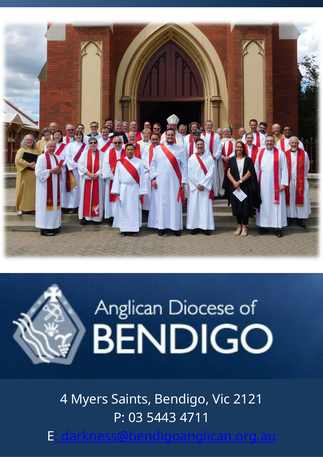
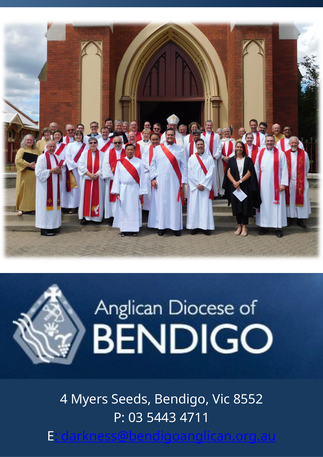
Saints: Saints -> Seeds (131, 400)
2121: 2121 -> 8552 (248, 400)
